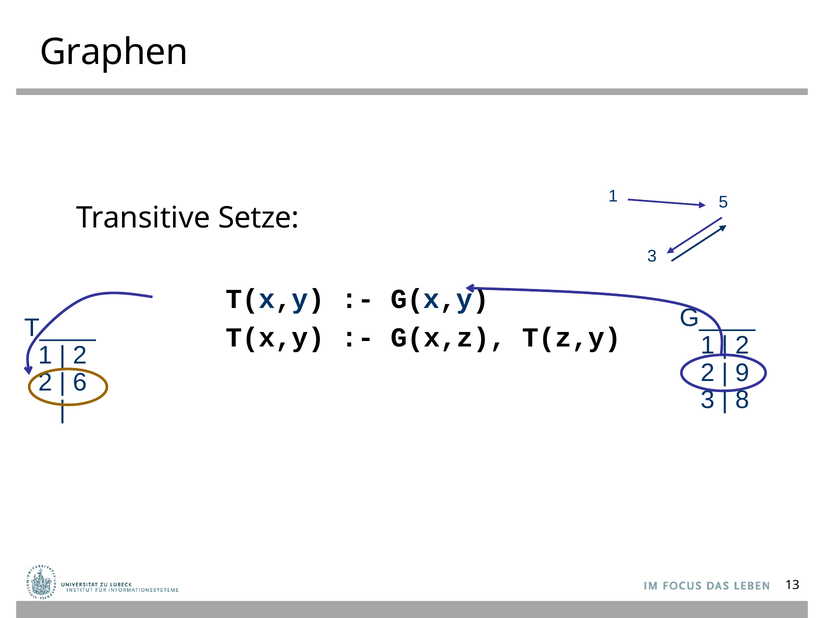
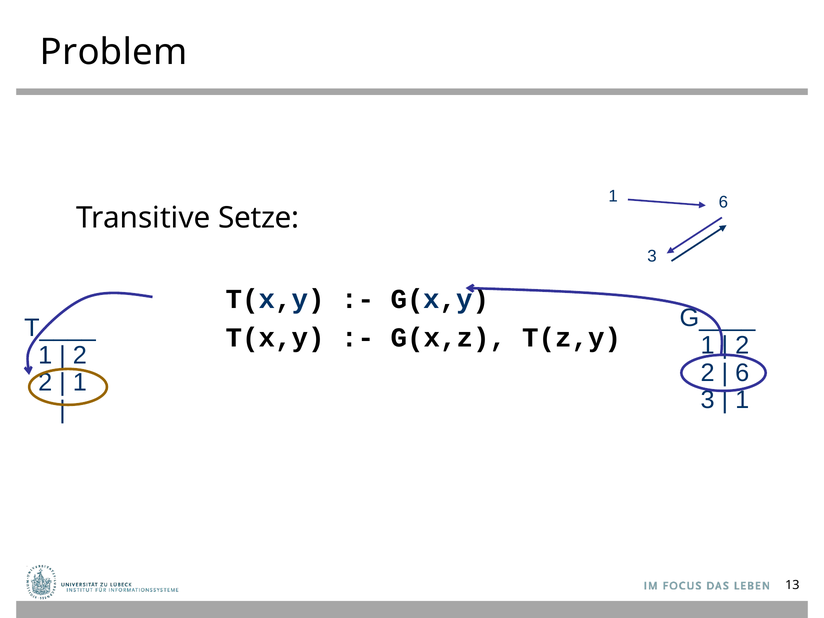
Graphen: Graphen -> Problem (114, 52)
1 5: 5 -> 6 (723, 202)
9: 9 -> 6 (742, 373)
6: 6 -> 1 (80, 383)
8: 8 -> 1 (742, 400)
